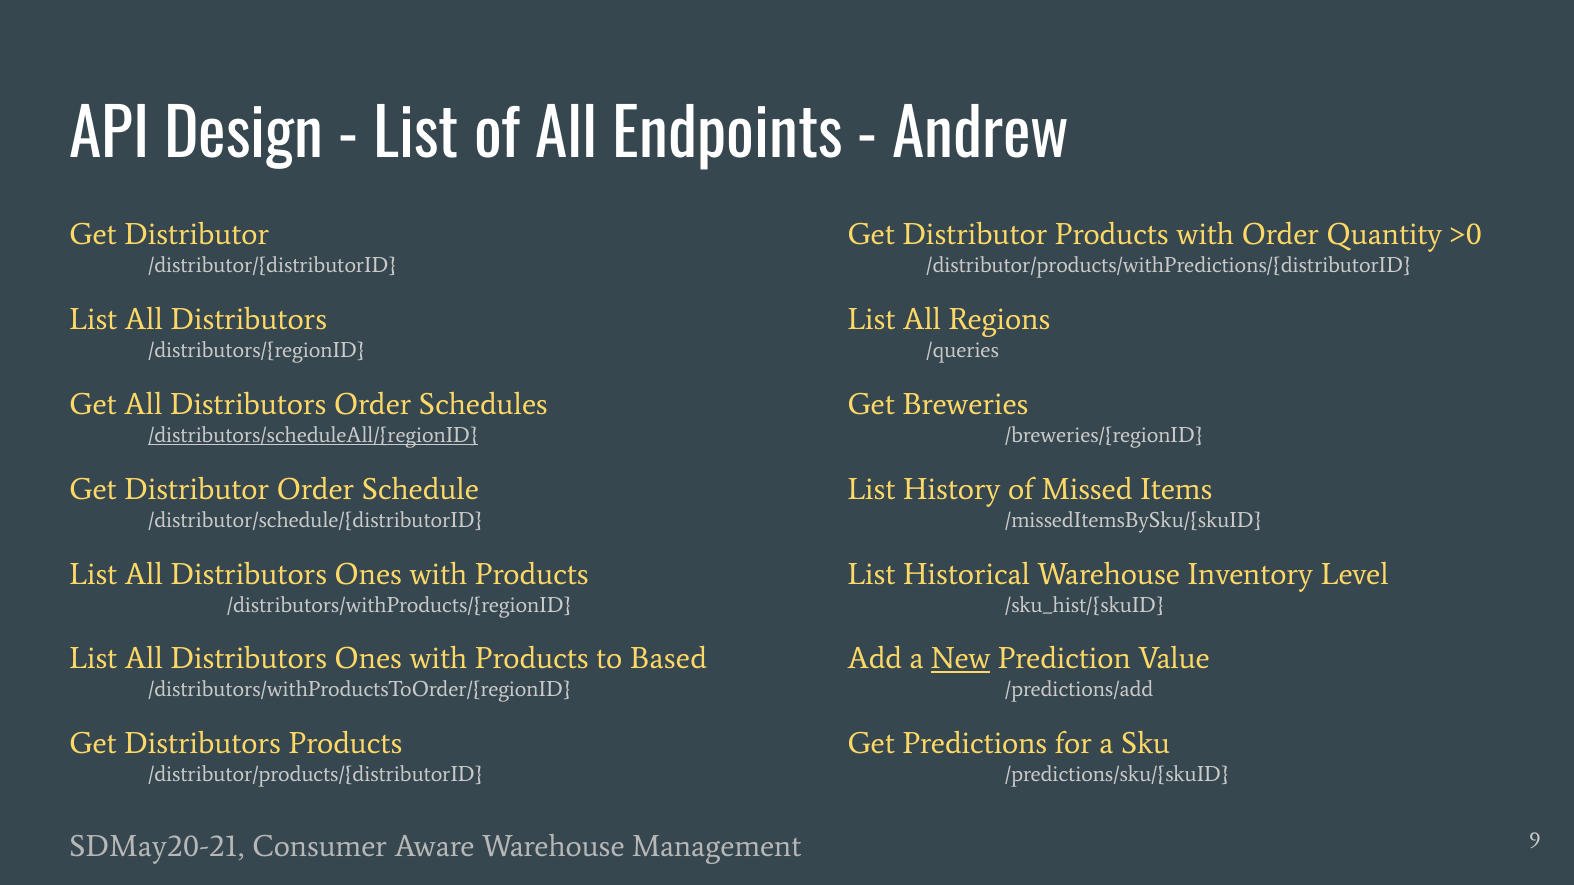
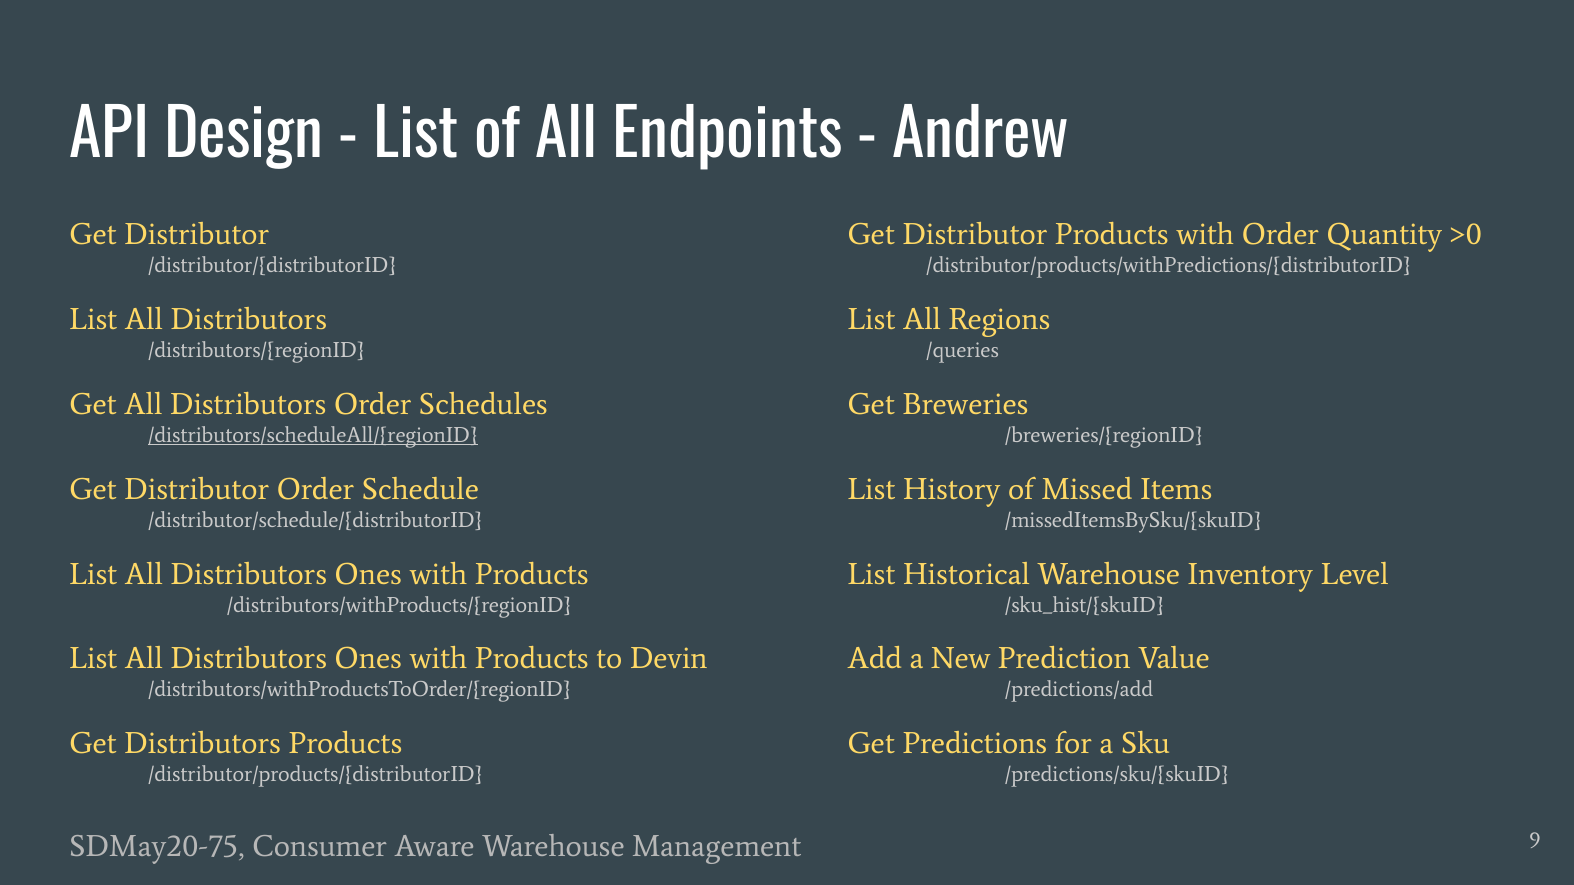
Based: Based -> Devin (669, 659)
New underline: present -> none (961, 659)
SDMay20-21: SDMay20-21 -> SDMay20-75 (157, 846)
